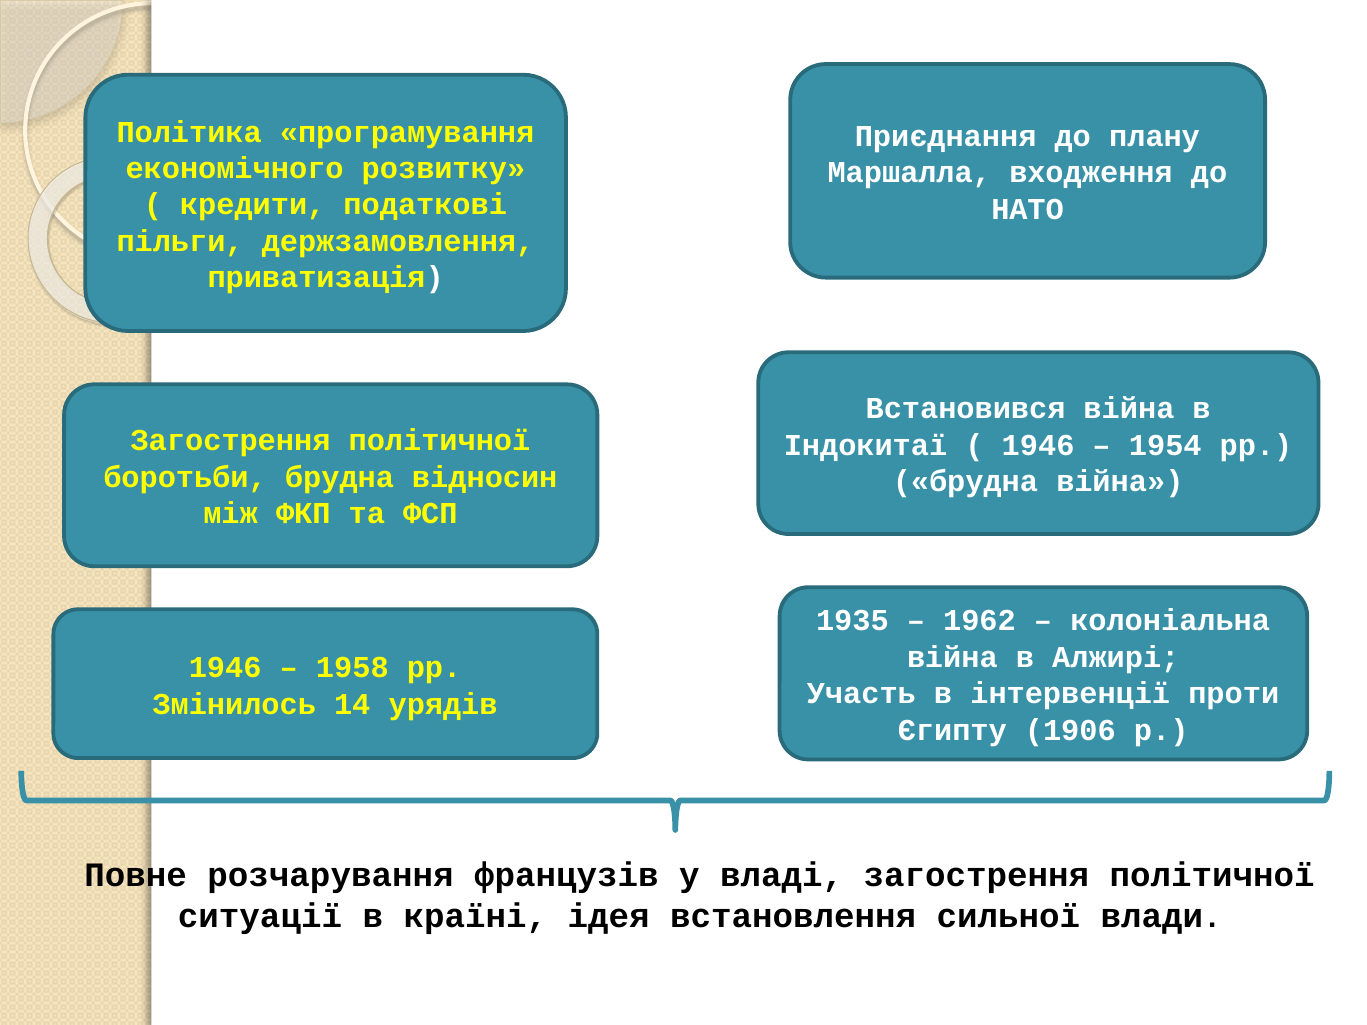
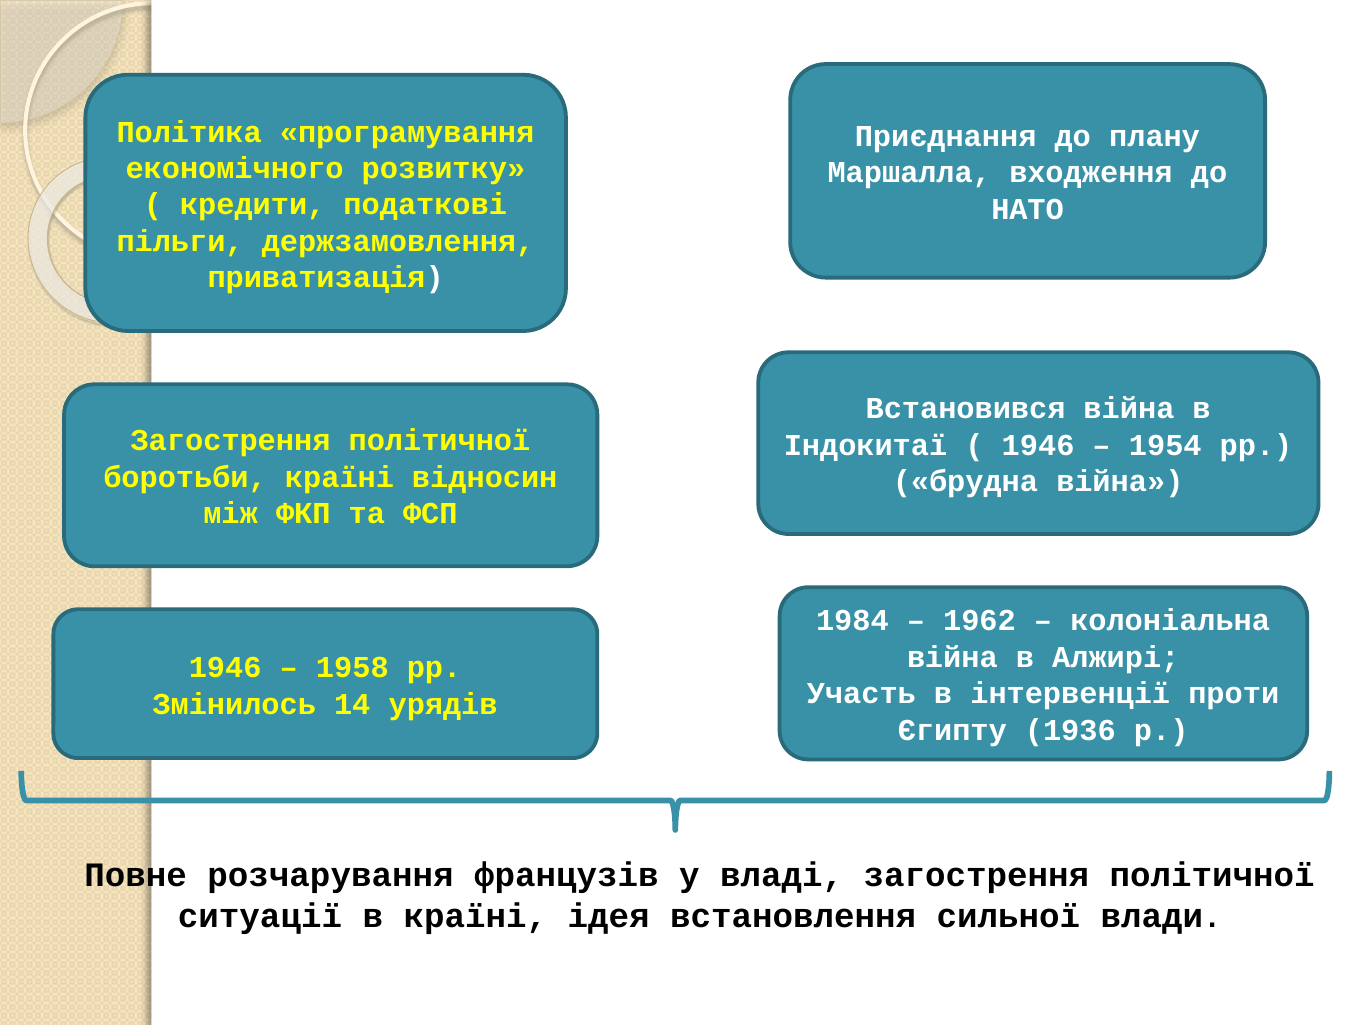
боротьби брудна: брудна -> країні (340, 478)
1935: 1935 -> 1984 (852, 621)
1906: 1906 -> 1936 (1070, 730)
